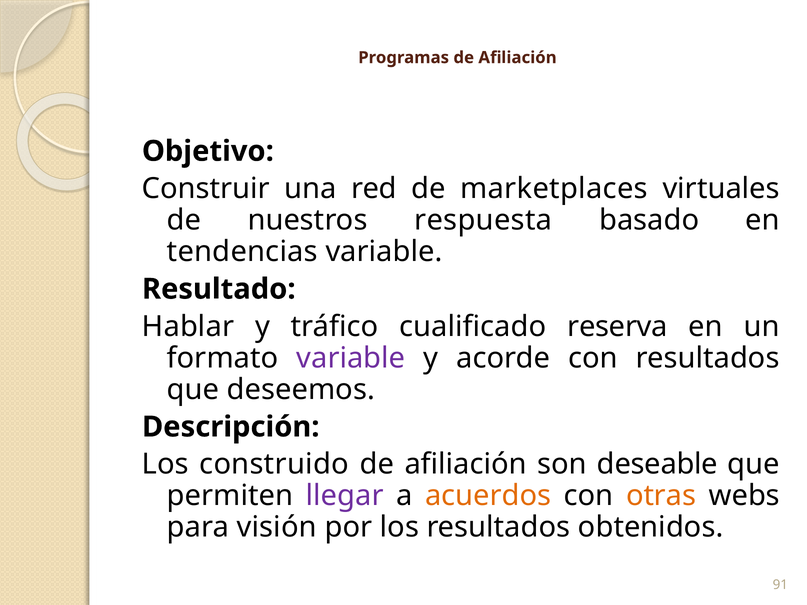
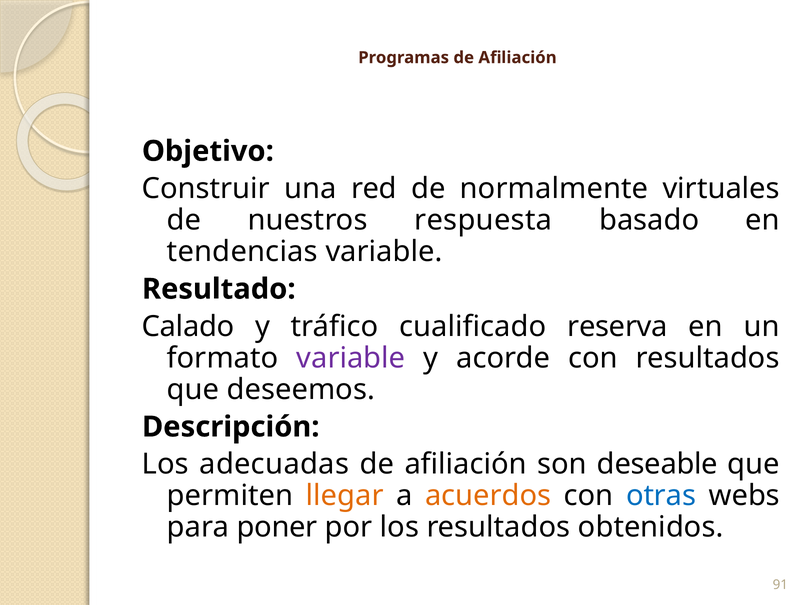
marketplaces: marketplaces -> normalmente (554, 189)
Hablar: Hablar -> Calado (188, 327)
construido: construido -> adecuadas (274, 465)
llegar colour: purple -> orange (345, 496)
otras colour: orange -> blue (661, 496)
visión: visión -> poner (277, 527)
